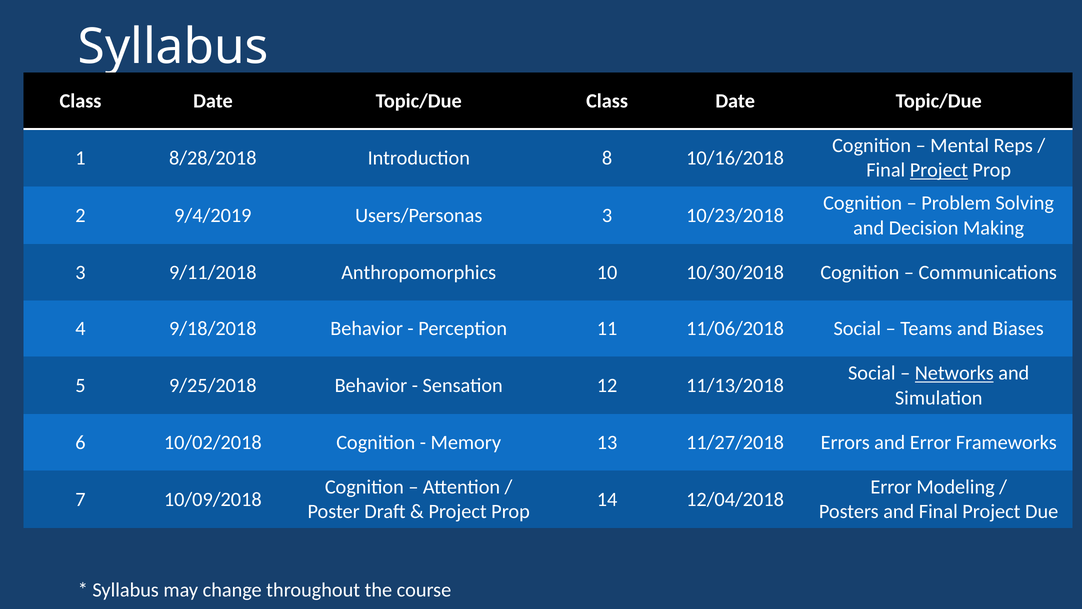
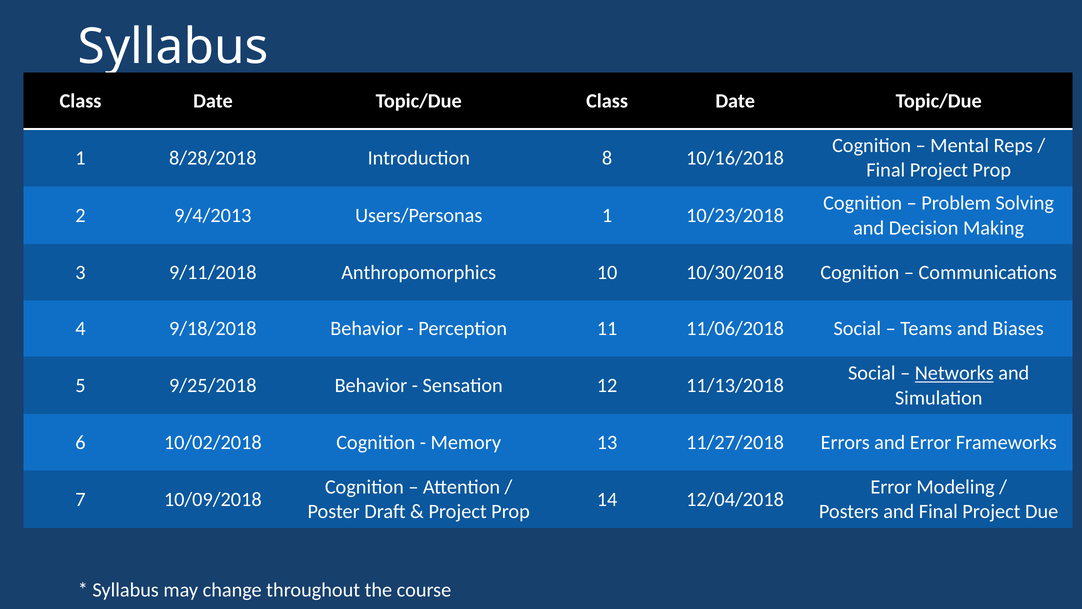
Project underline: present -> none (939, 170)
9/4/2019: 9/4/2019 -> 9/4/2013 (213, 215)
Users/Personas 3: 3 -> 1 (607, 215)
